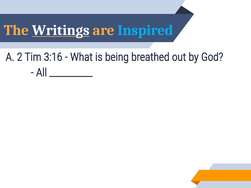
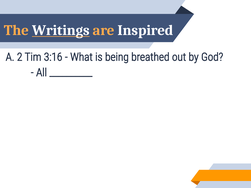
Inspired colour: light blue -> white (145, 30)
